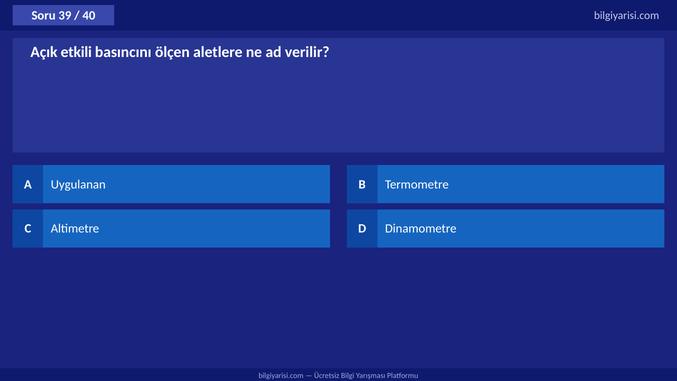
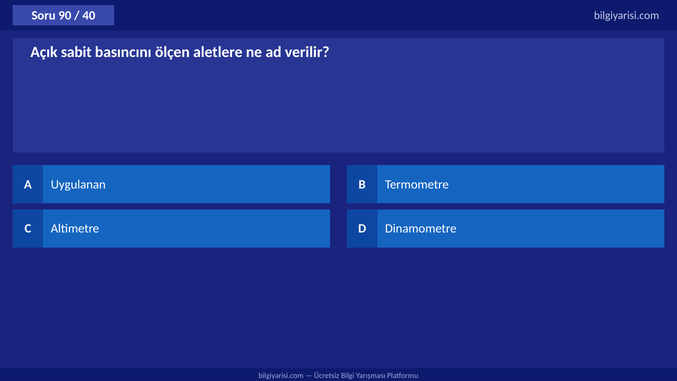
39: 39 -> 90 (65, 15)
etkili: etkili -> sabit (76, 52)
